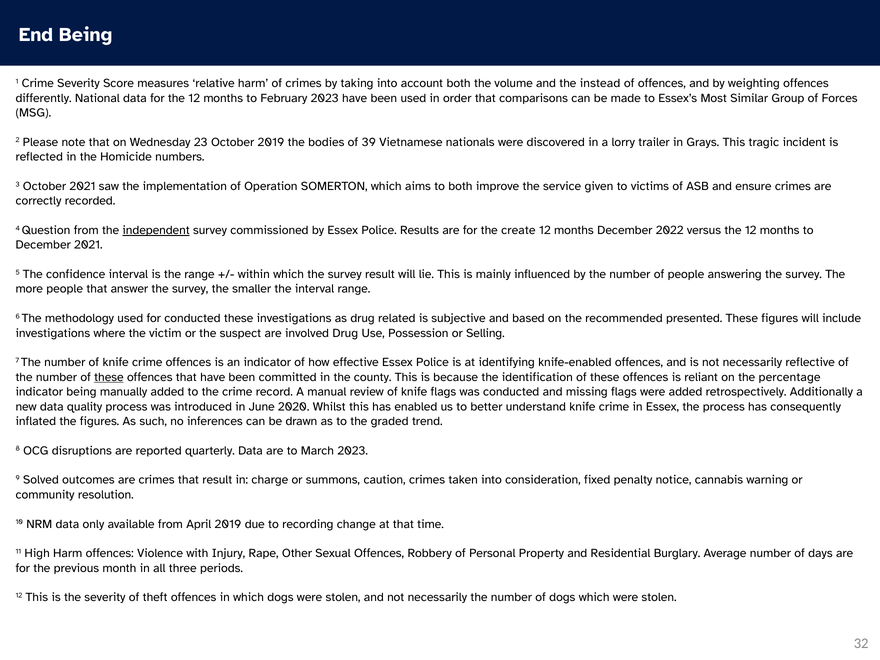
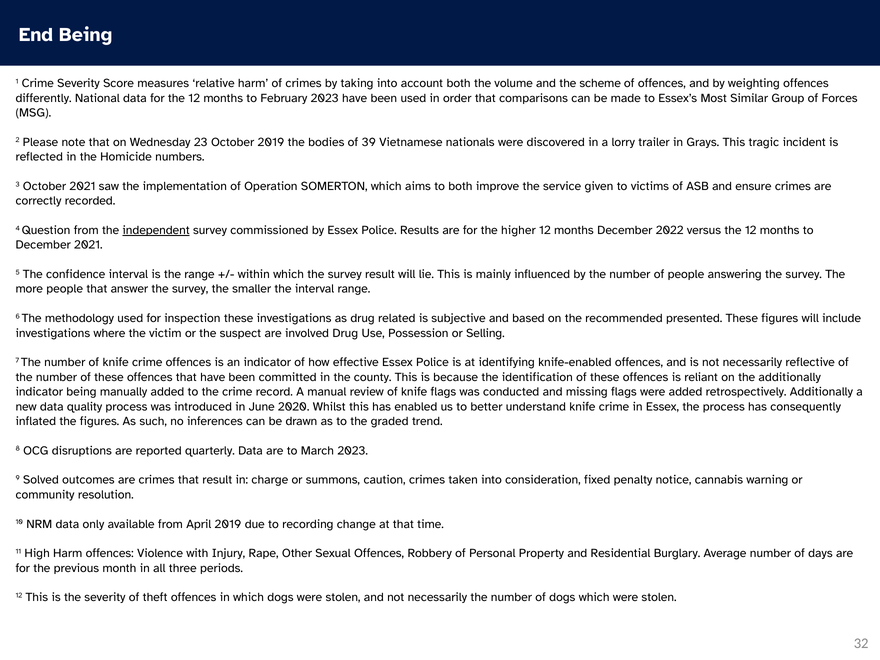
instead: instead -> scheme (600, 83)
create: create -> higher (518, 230)
for conducted: conducted -> inspection (192, 318)
these underline: present -> none (109, 377)
the percentage: percentage -> additionally (790, 377)
